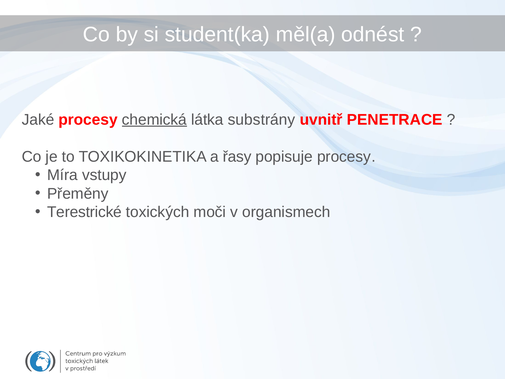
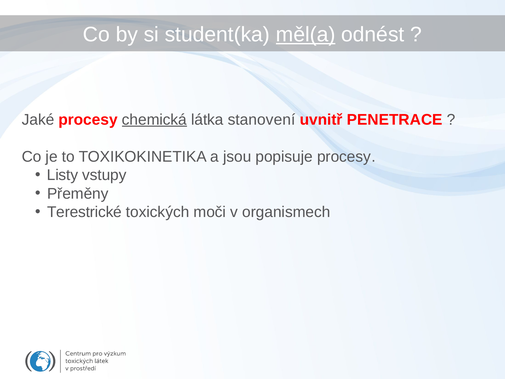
měl(a underline: none -> present (306, 35)
substrány: substrány -> stanovení (262, 120)
řasy: řasy -> jsou (237, 157)
Míra: Míra -> Listy (63, 175)
